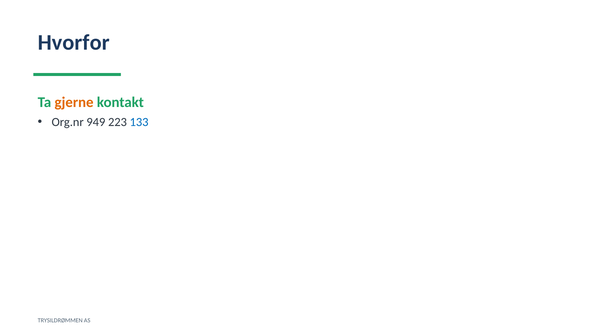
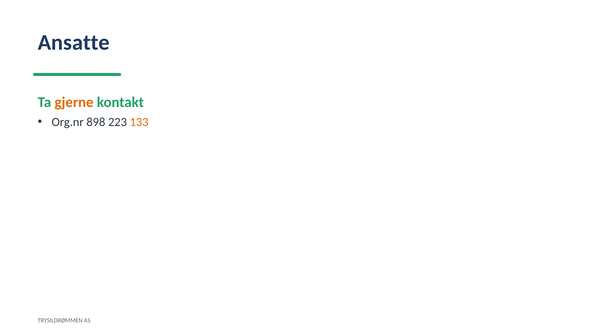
Hvorfor: Hvorfor -> Ansatte (74, 42)
949: 949 -> 898 (96, 122)
133 colour: blue -> orange (139, 122)
